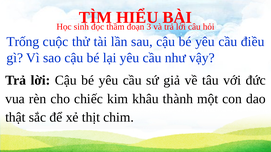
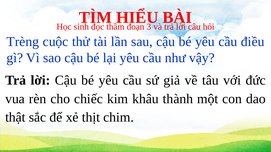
Trống: Trống -> Trèng (23, 42)
